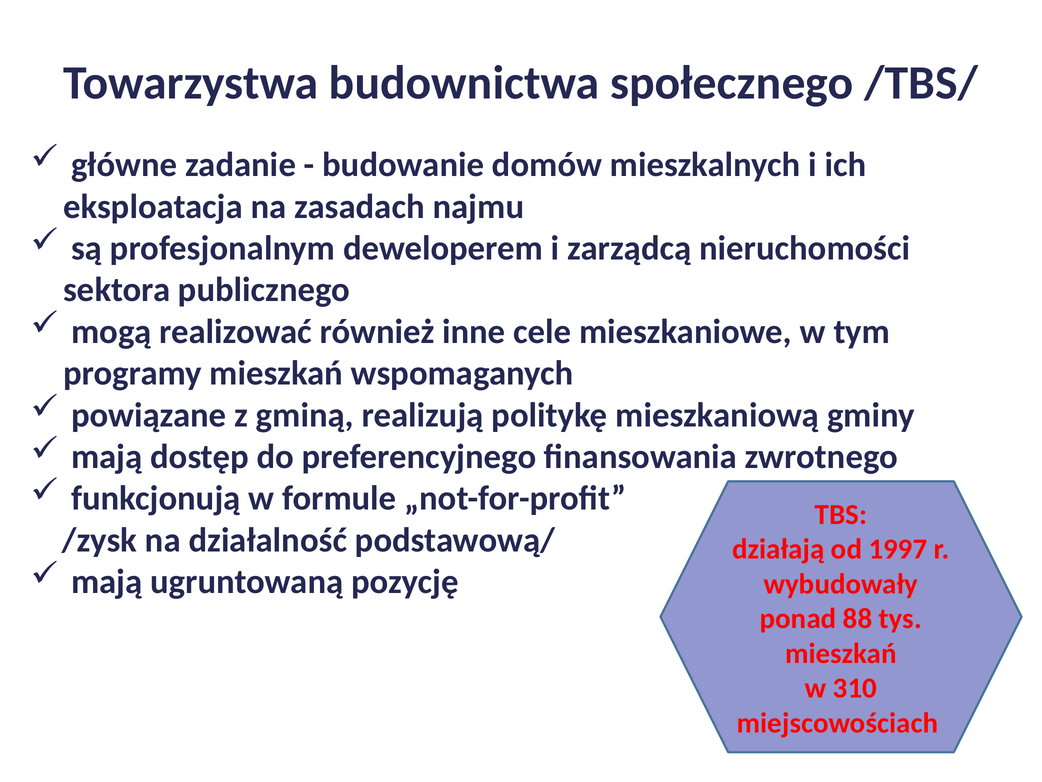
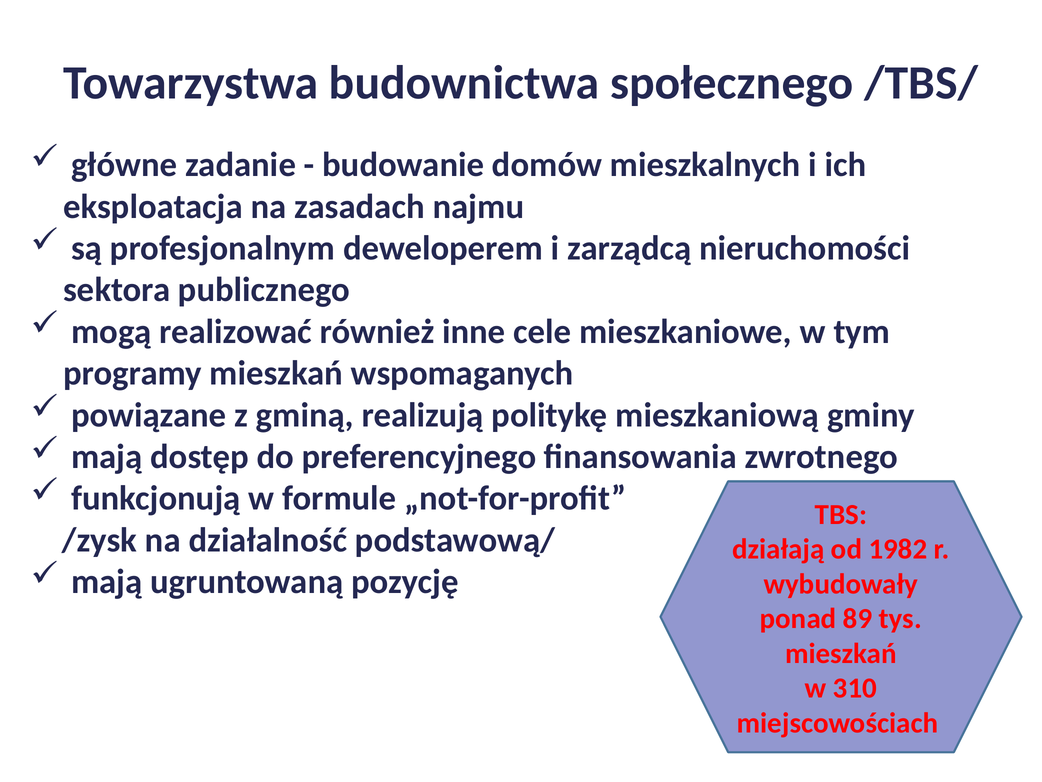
1997: 1997 -> 1982 (898, 549)
88: 88 -> 89 (858, 618)
